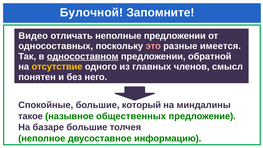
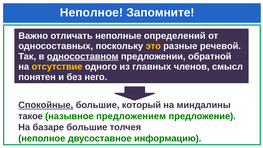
Булочной: Булочной -> Неполное (92, 13)
Видео: Видео -> Важно (33, 36)
неполные предложении: предложении -> определений (175, 36)
это colour: pink -> yellow (153, 46)
имеется: имеется -> речевой (220, 46)
Спокойные underline: none -> present (46, 105)
общественных: общественных -> предложением (131, 116)
